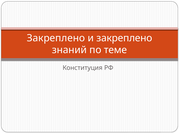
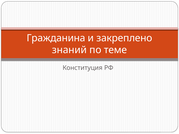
Закреплено: Закреплено -> Гражданина (56, 38)
